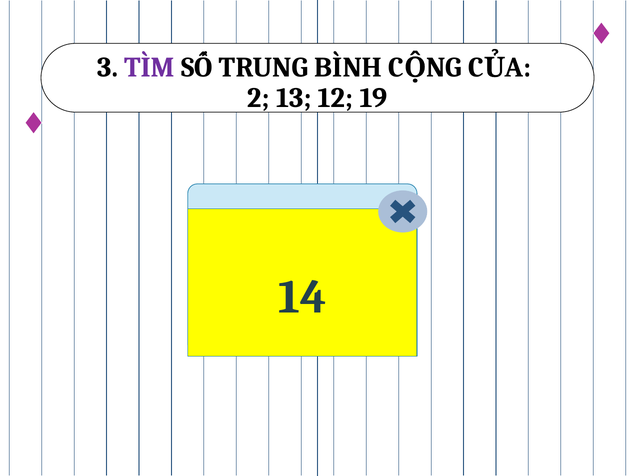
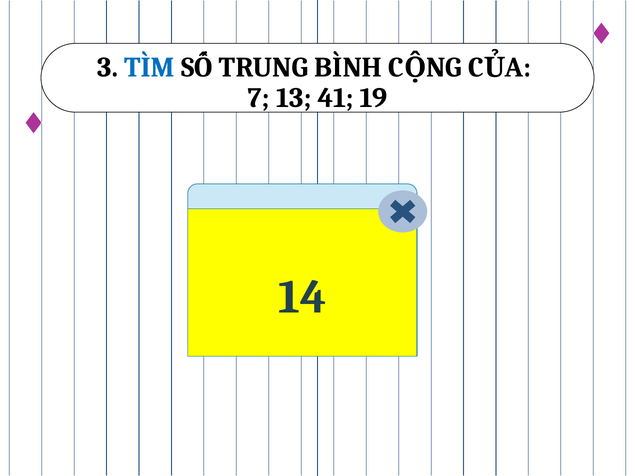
TÌM colour: purple -> blue (150, 68)
2: 2 -> 7 (259, 98)
12: 12 -> 41 (336, 98)
